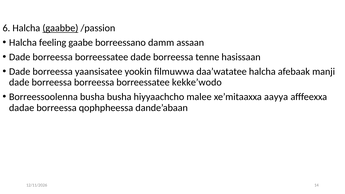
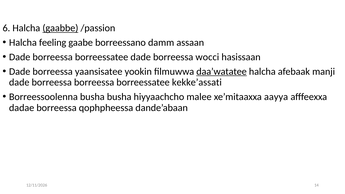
tenne: tenne -> wocci (207, 57)
daa’watatee underline: none -> present (222, 72)
kekke’wodo: kekke’wodo -> kekke’assati (197, 82)
